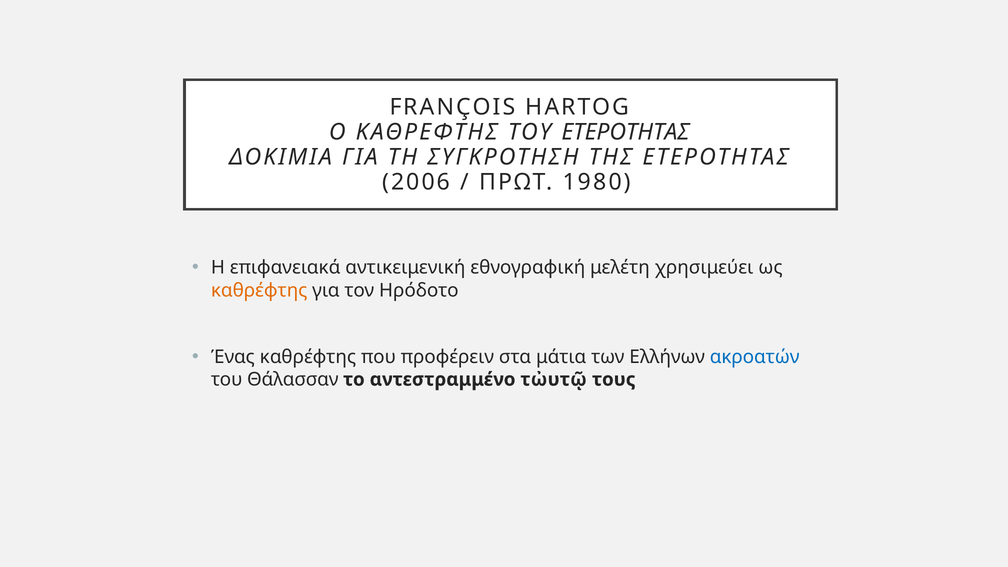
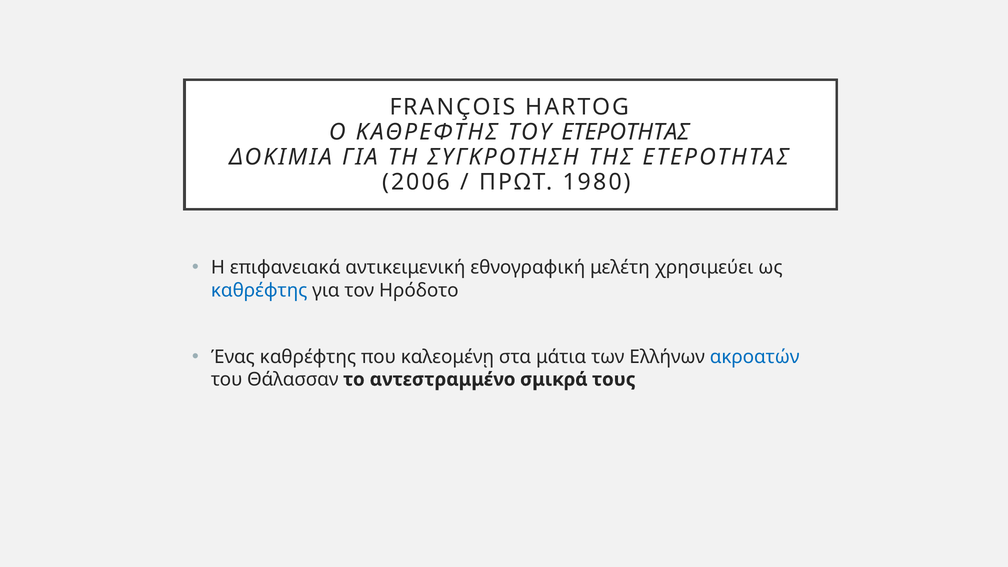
καθρέφτης colour: orange -> blue (259, 290)
προφέρειν: προφέρειν -> καλεομένῃ (447, 357)
τὠυτῷ: τὠυτῷ -> σμικρά (554, 379)
